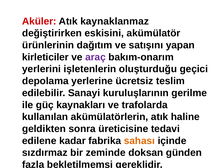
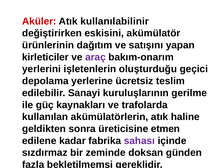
kaynaklanmaz: kaynaklanmaz -> kullanılabilinir (115, 21)
tedavi: tedavi -> etmen (165, 129)
sahası colour: orange -> purple (139, 141)
